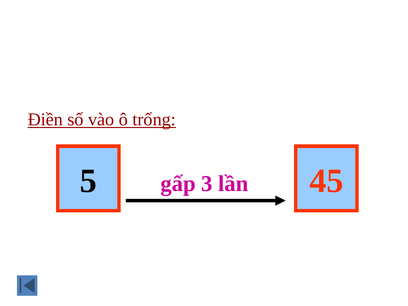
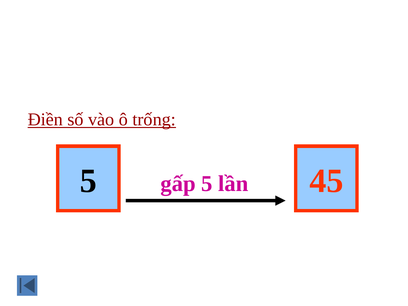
gấp 3: 3 -> 5 (207, 184)
